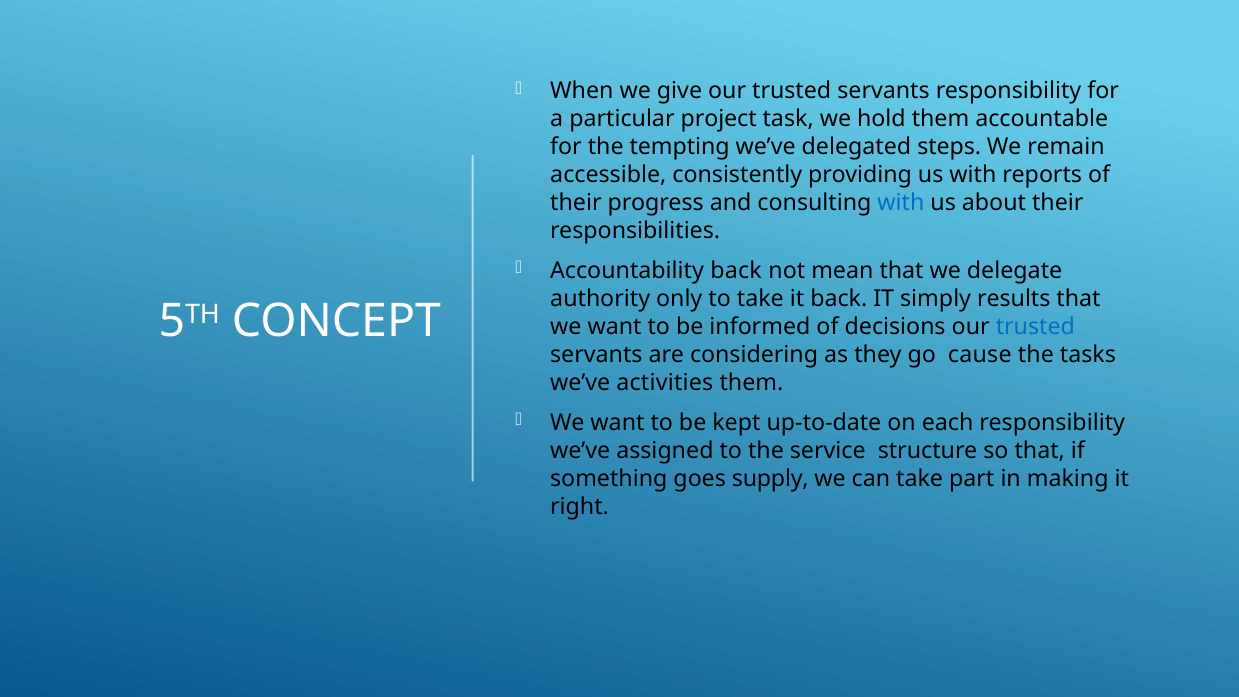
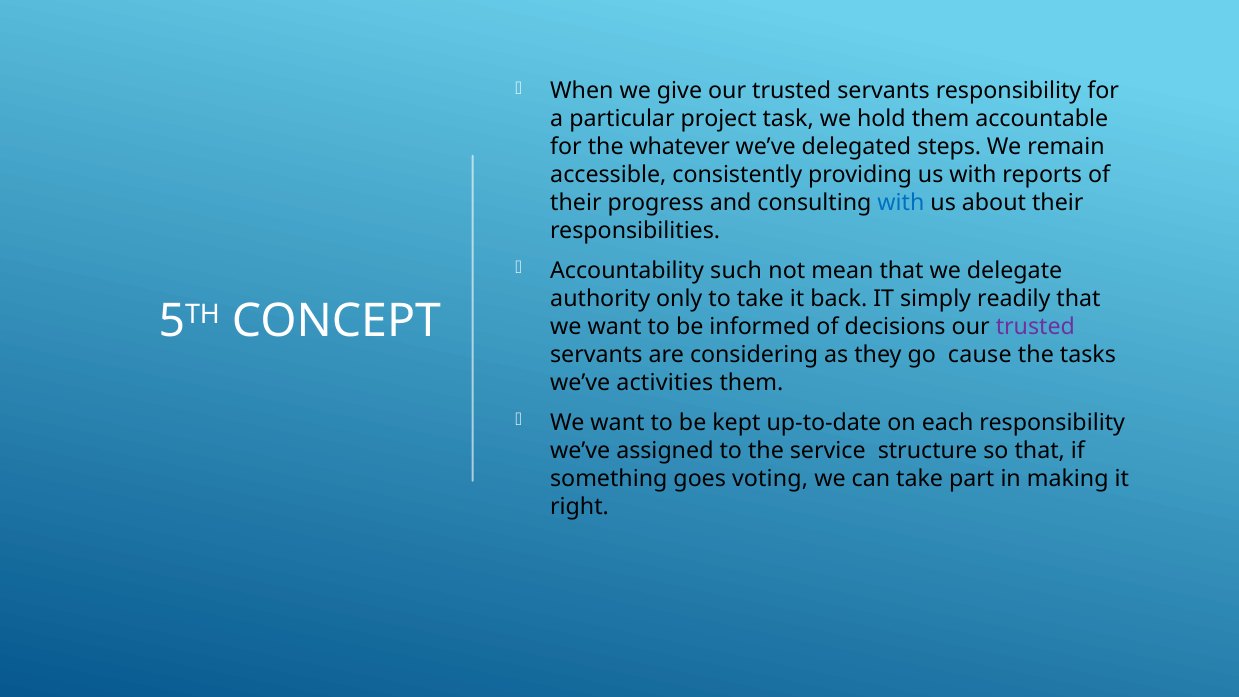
tempting: tempting -> whatever (680, 147)
Accountability back: back -> such (736, 271)
results: results -> readily (1014, 299)
trusted colour: blue -> purple (1035, 327)
supply: supply -> voting (770, 479)
